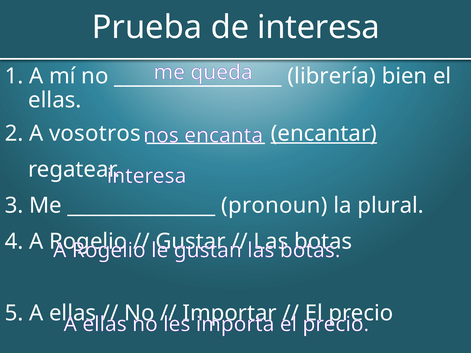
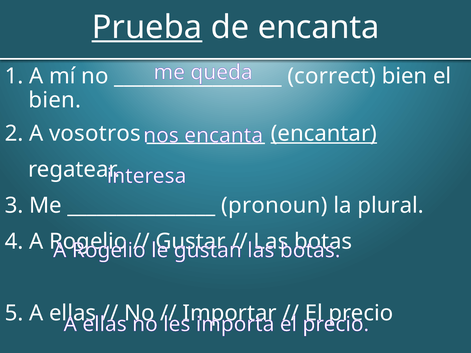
Prueba underline: none -> present (147, 27)
de interesa: interesa -> encanta (319, 27)
librería: librería -> correct (332, 76)
ellas: ellas -> bien (55, 100)
